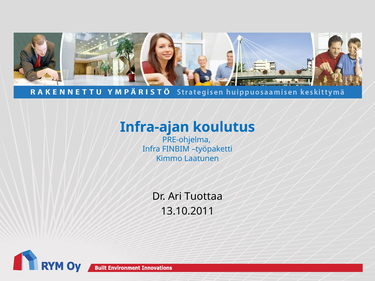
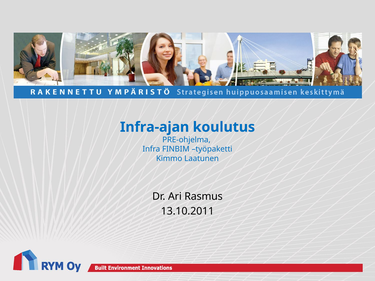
Tuottaa: Tuottaa -> Rasmus (204, 197)
